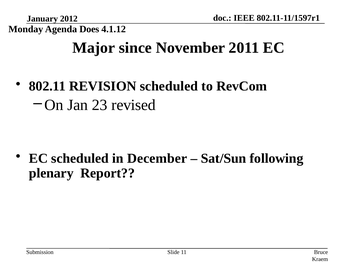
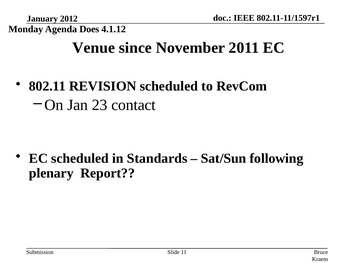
Major: Major -> Venue (94, 48)
revised: revised -> contact (134, 105)
December: December -> Standards (157, 159)
